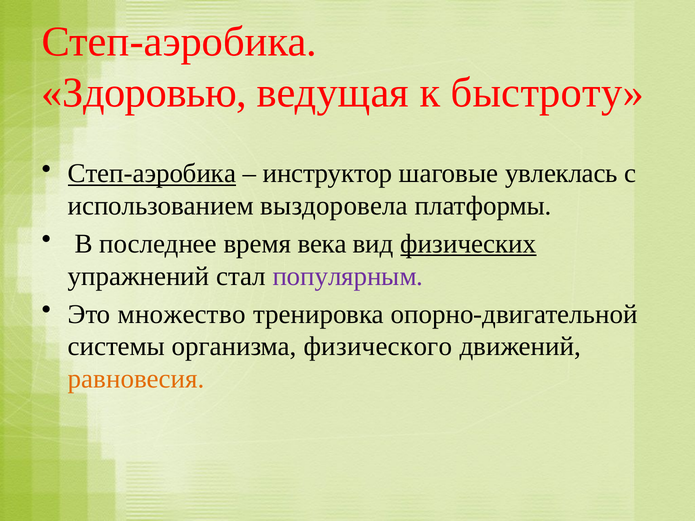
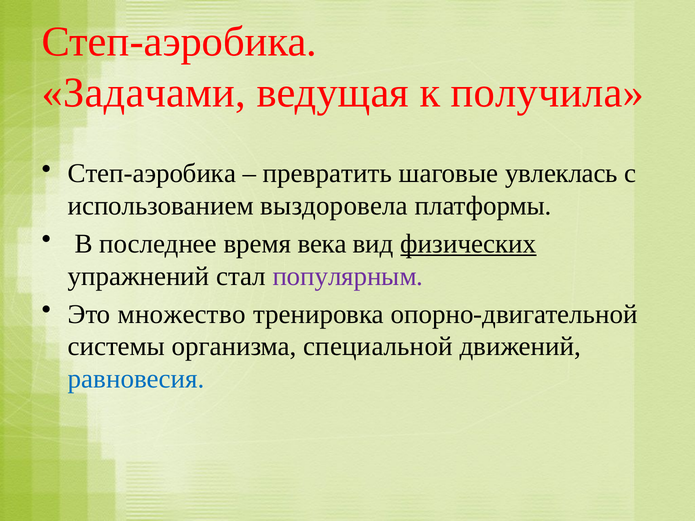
Здоровью: Здоровью -> Задачами (144, 93)
быстроту: быстроту -> получила (547, 93)
Степ-аэробика underline: present -> none (152, 174)
инструктор: инструктор -> превратить (327, 174)
физического: физического -> специальной (378, 347)
равновесия colour: orange -> blue (136, 379)
